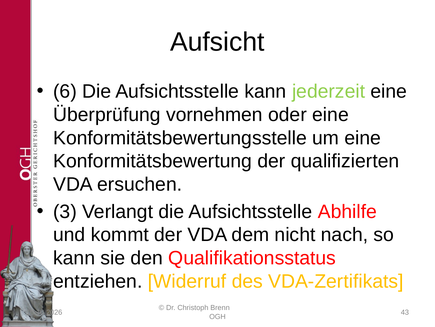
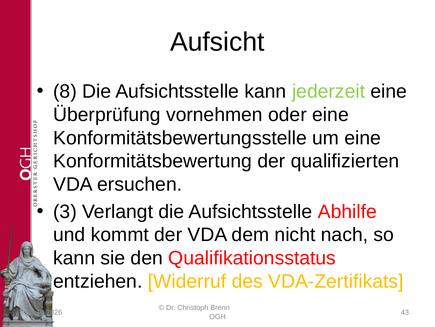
6: 6 -> 8 (65, 91)
